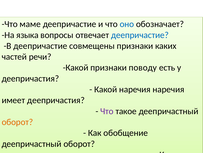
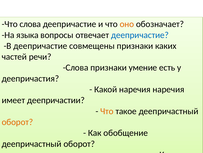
Что маме: маме -> слова (30, 24)
оно colour: blue -> orange (127, 24)
Какой: Какой -> Слова (76, 67)
поводу: поводу -> умение (143, 67)
имеет деепричастия: деепричастия -> деепричастии (56, 100)
Что colour: purple -> orange (107, 111)
